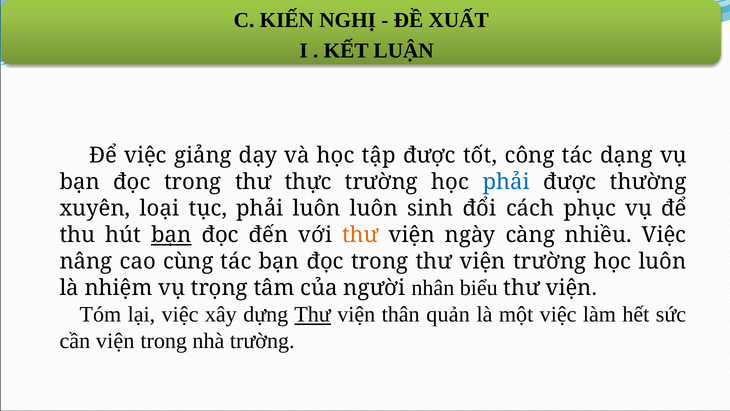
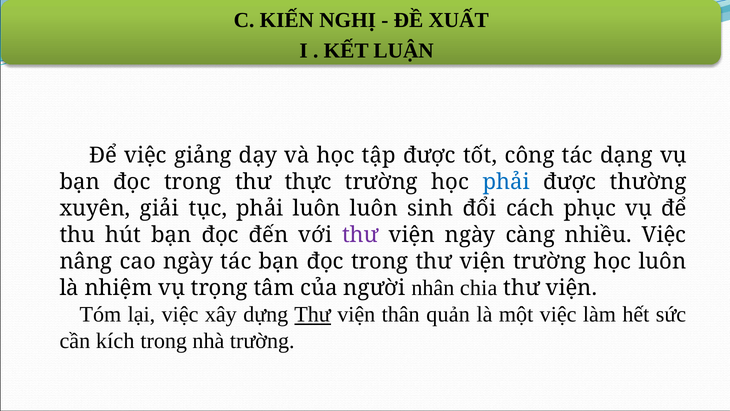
loại: loại -> giải (160, 208)
bạn underline: present -> none (171, 235)
thư colour: orange -> purple (360, 235)
cao cùng: cùng -> ngày (188, 261)
biểu: biểu -> chia (479, 288)
cần viện: viện -> kích (115, 341)
